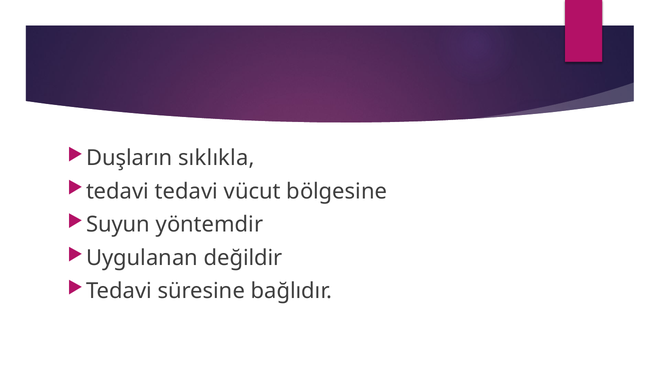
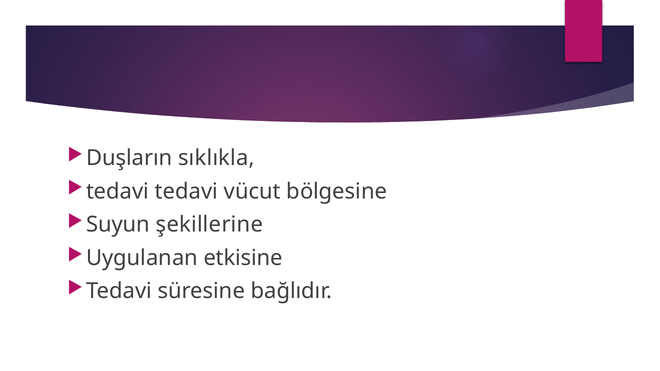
yöntemdir: yöntemdir -> şekillerine (209, 225)
değildir: değildir -> etkisine (243, 258)
